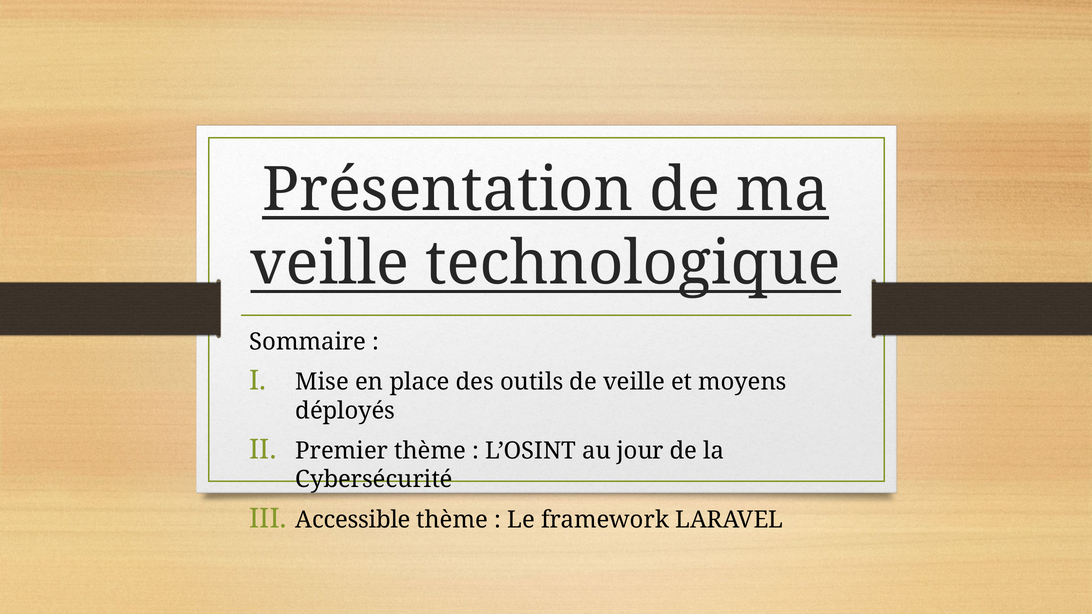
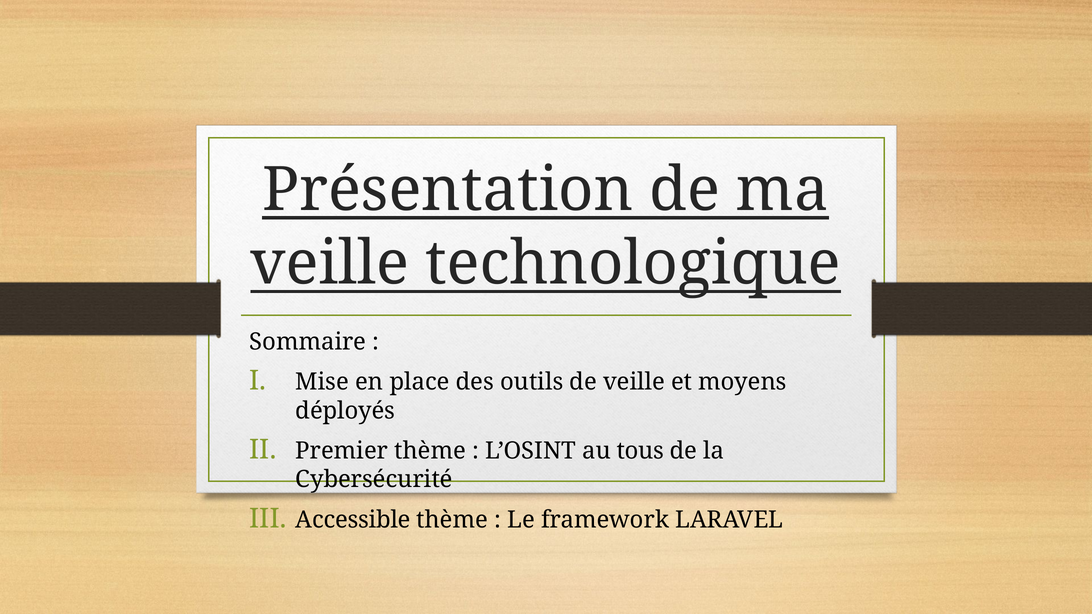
jour: jour -> tous (640, 451)
